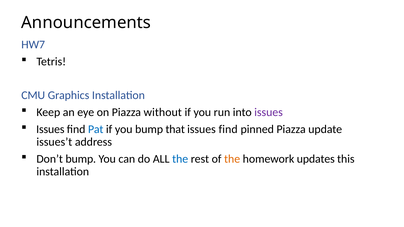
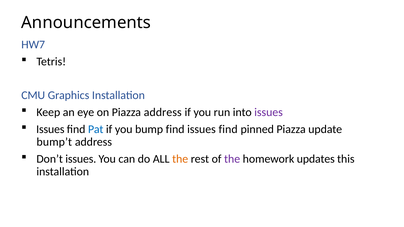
Piazza without: without -> address (163, 112)
bump that: that -> find (175, 129)
issues’t: issues’t -> bump’t (54, 142)
Don’t bump: bump -> issues (81, 159)
the colour: blue -> orange (180, 159)
the colour: orange -> purple (232, 159)
